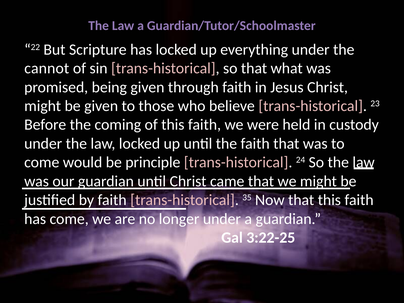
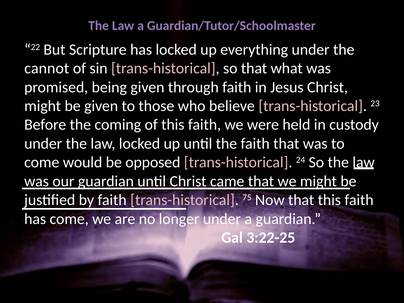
principle: principle -> opposed (153, 162)
35: 35 -> 75 (247, 198)
